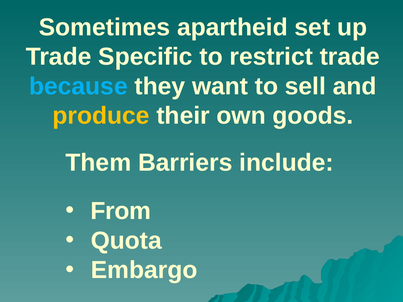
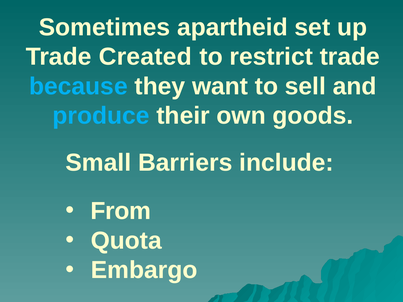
Specific: Specific -> Created (145, 57)
produce colour: yellow -> light blue (101, 116)
Them: Them -> Small (98, 163)
